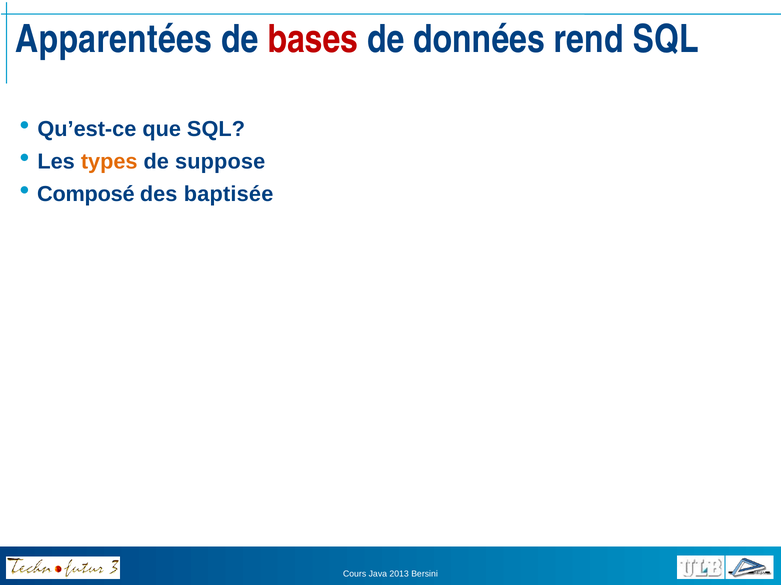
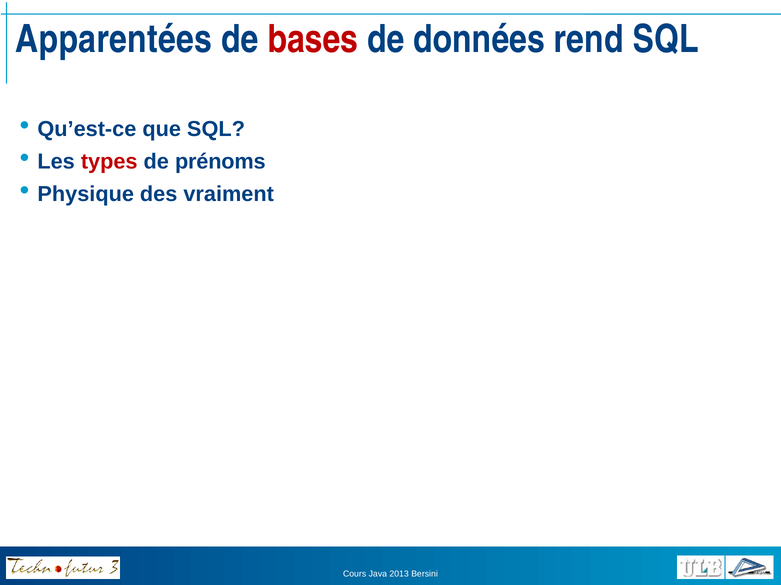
types colour: orange -> red (109, 162)
suppose: suppose -> prénoms (220, 162)
Composé: Composé -> Physique (86, 194)
baptisée: baptisée -> vraiment (229, 194)
